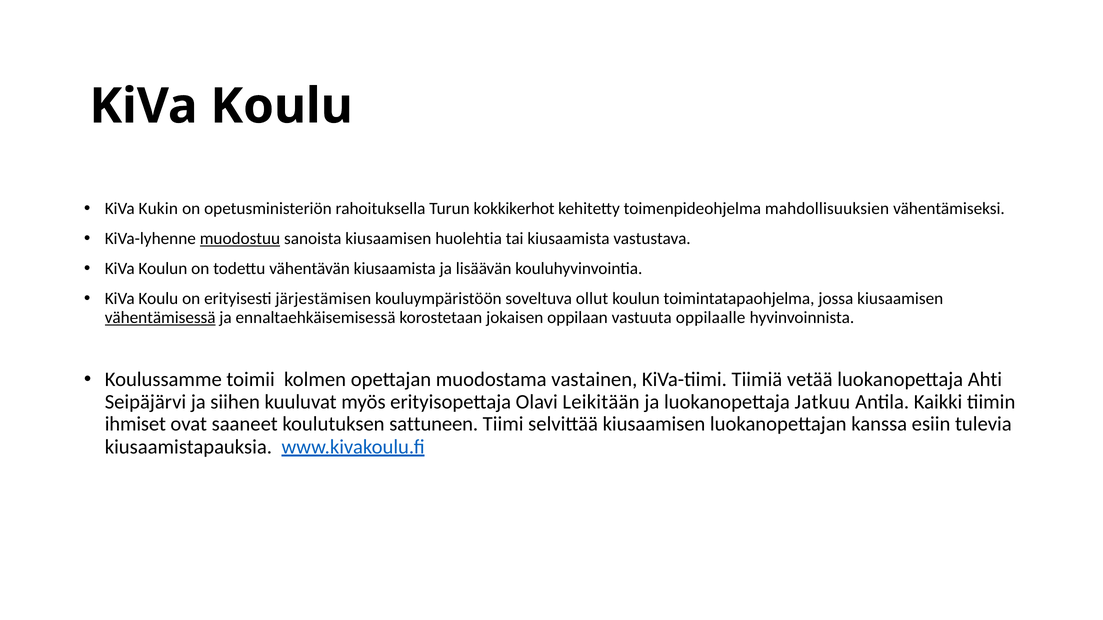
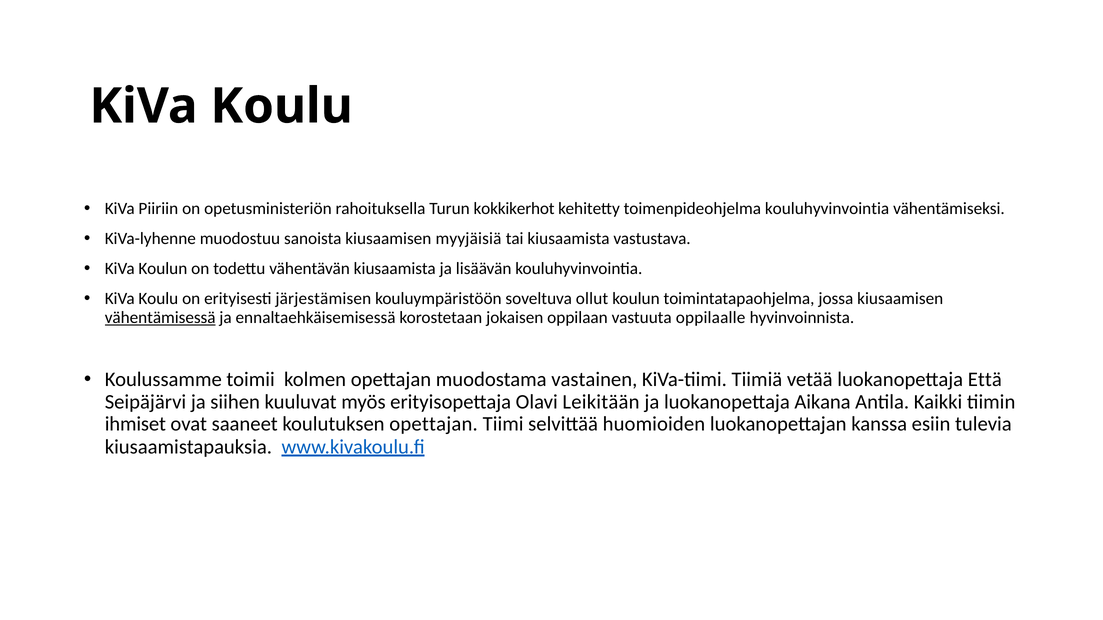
Kukin: Kukin -> Piiriin (158, 209)
toimenpideohjelma mahdollisuuksien: mahdollisuuksien -> kouluhyvinvointia (827, 209)
muodostuu underline: present -> none (240, 239)
huolehtia: huolehtia -> myyjäisiä (469, 239)
Ahti: Ahti -> Että (985, 380)
Jatkuu: Jatkuu -> Aikana (823, 402)
koulutuksen sattuneen: sattuneen -> opettajan (434, 424)
selvittää kiusaamisen: kiusaamisen -> huomioiden (654, 424)
